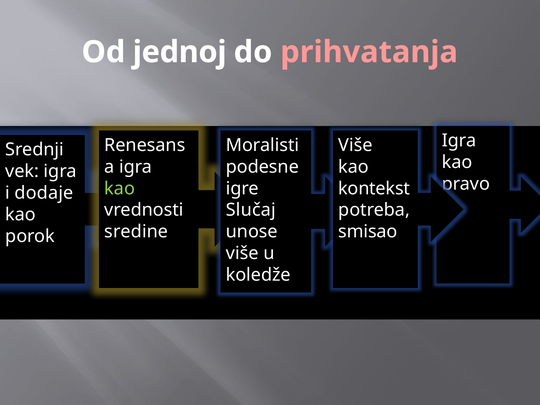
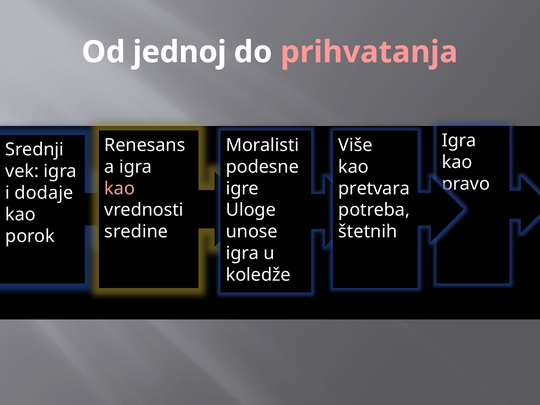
kao colour: light green -> pink (120, 188)
kontekst: kontekst -> pretvara (374, 188)
Slučaj: Slučaj -> Uloge (251, 210)
smisao: smisao -> štetnih (368, 232)
više: više -> igra (242, 253)
